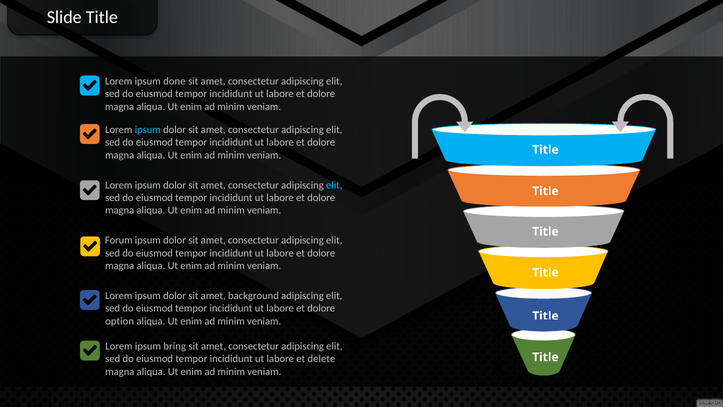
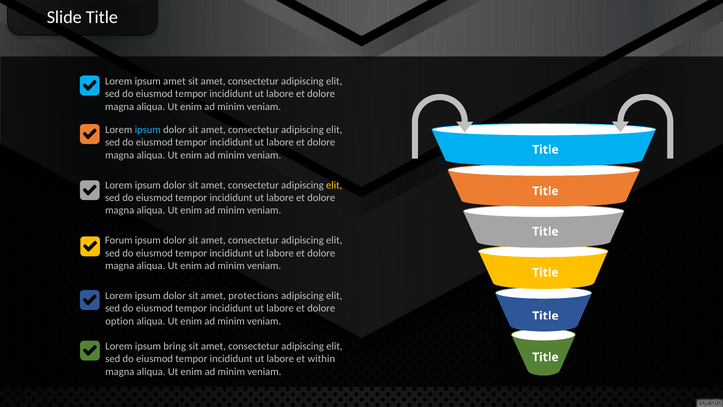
ipsum done: done -> amet (174, 81)
elit colour: light blue -> yellow (334, 185)
background: background -> protections (253, 296)
delete: delete -> within (321, 359)
